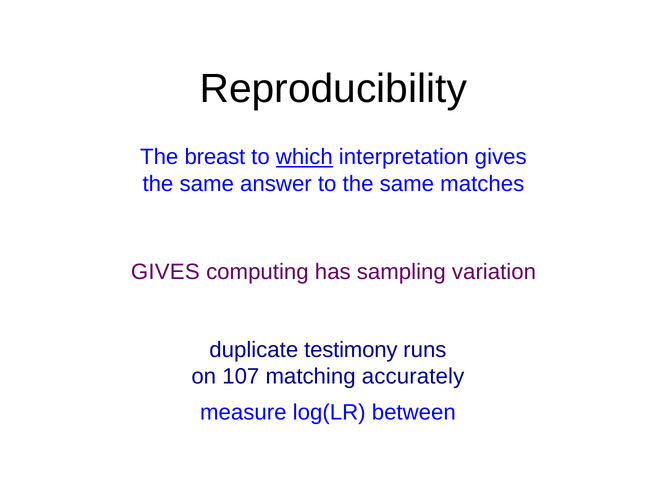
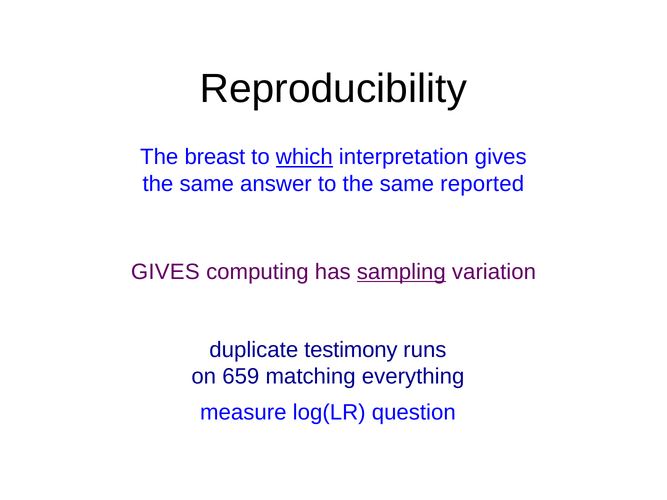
matches: matches -> reported (482, 184)
sampling underline: none -> present (401, 272)
107: 107 -> 659 (241, 377)
accurately: accurately -> everything (413, 377)
between: between -> question (414, 412)
